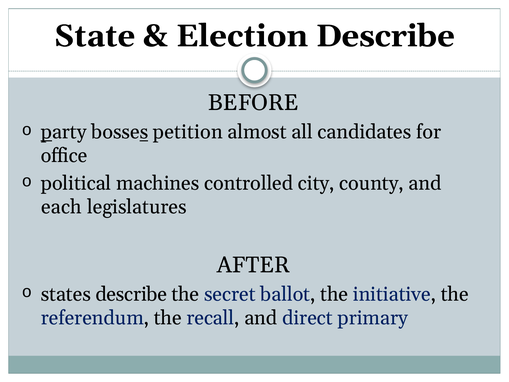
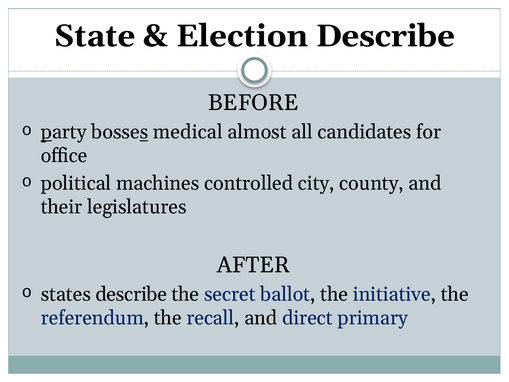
petition: petition -> medical (188, 132)
each: each -> their (62, 207)
